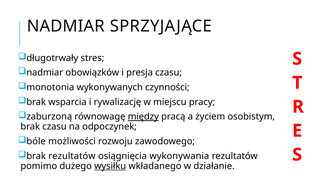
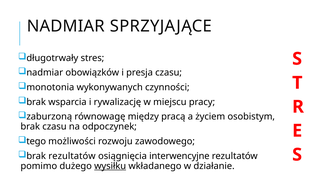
między underline: present -> none (143, 117)
bóle: bóle -> tego (36, 141)
wykonywania: wykonywania -> interwencyjne (179, 156)
